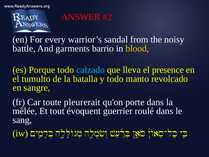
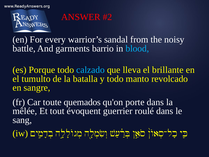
blood colour: yellow -> light blue (137, 48)
presence: presence -> brillante (168, 70)
pleurerait: pleurerait -> quemados (82, 102)
